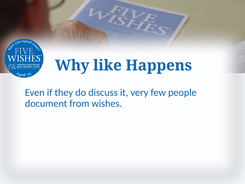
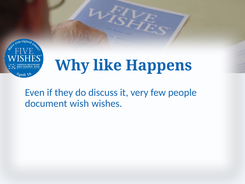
from: from -> wish (79, 103)
